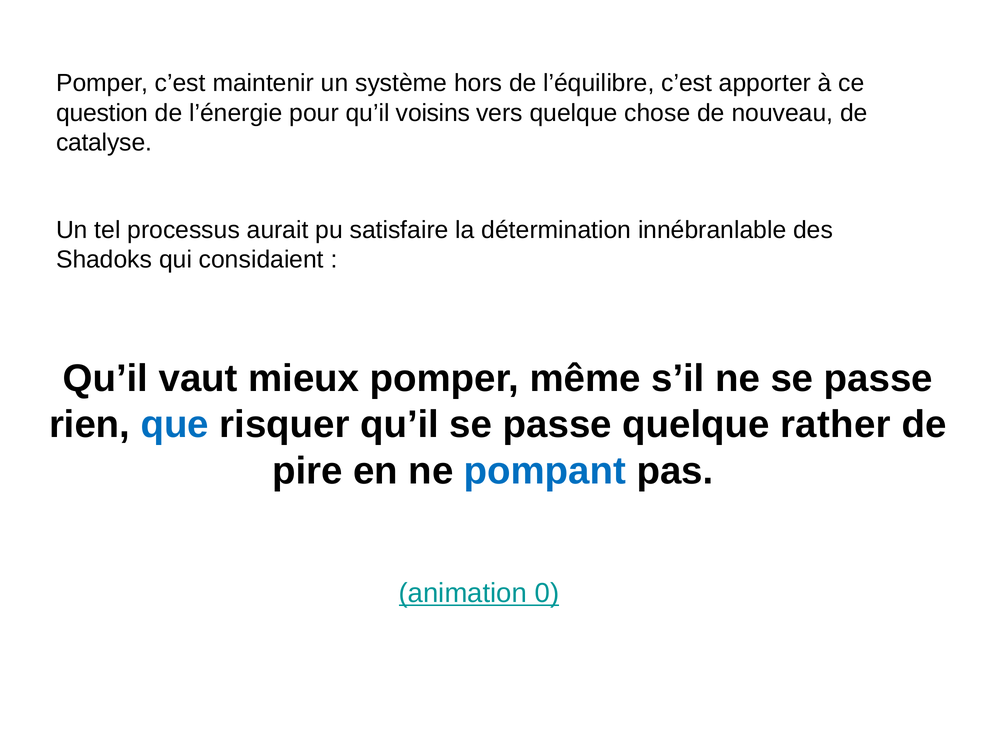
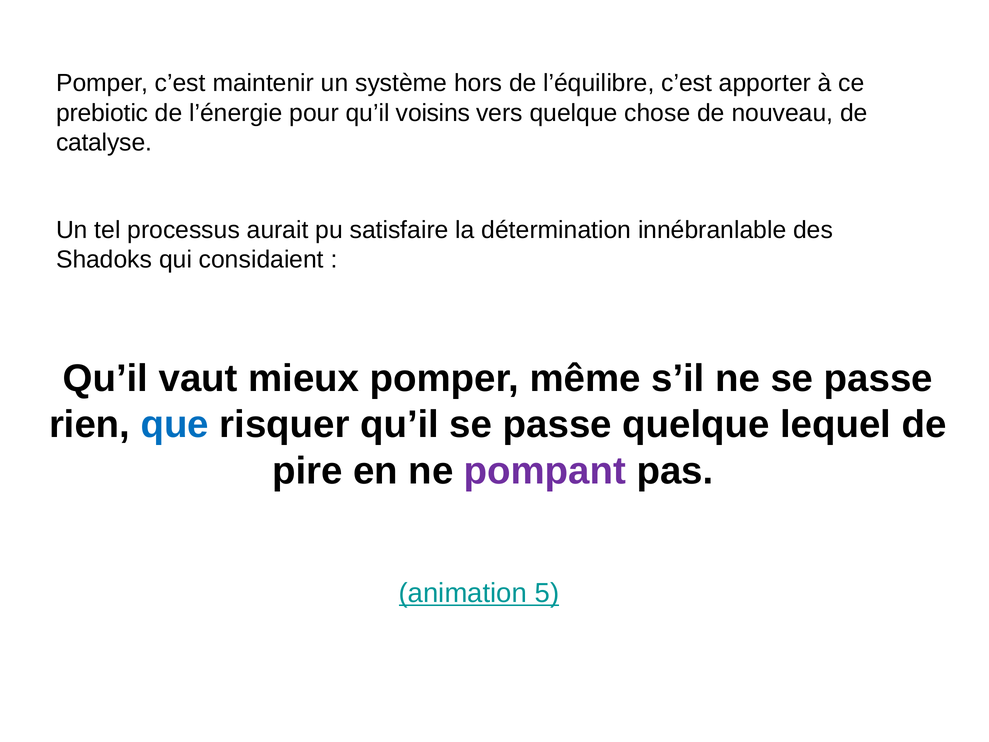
question: question -> prebiotic (102, 113)
rather: rather -> lequel (836, 424)
pompant colour: blue -> purple (545, 471)
0: 0 -> 5 (547, 593)
